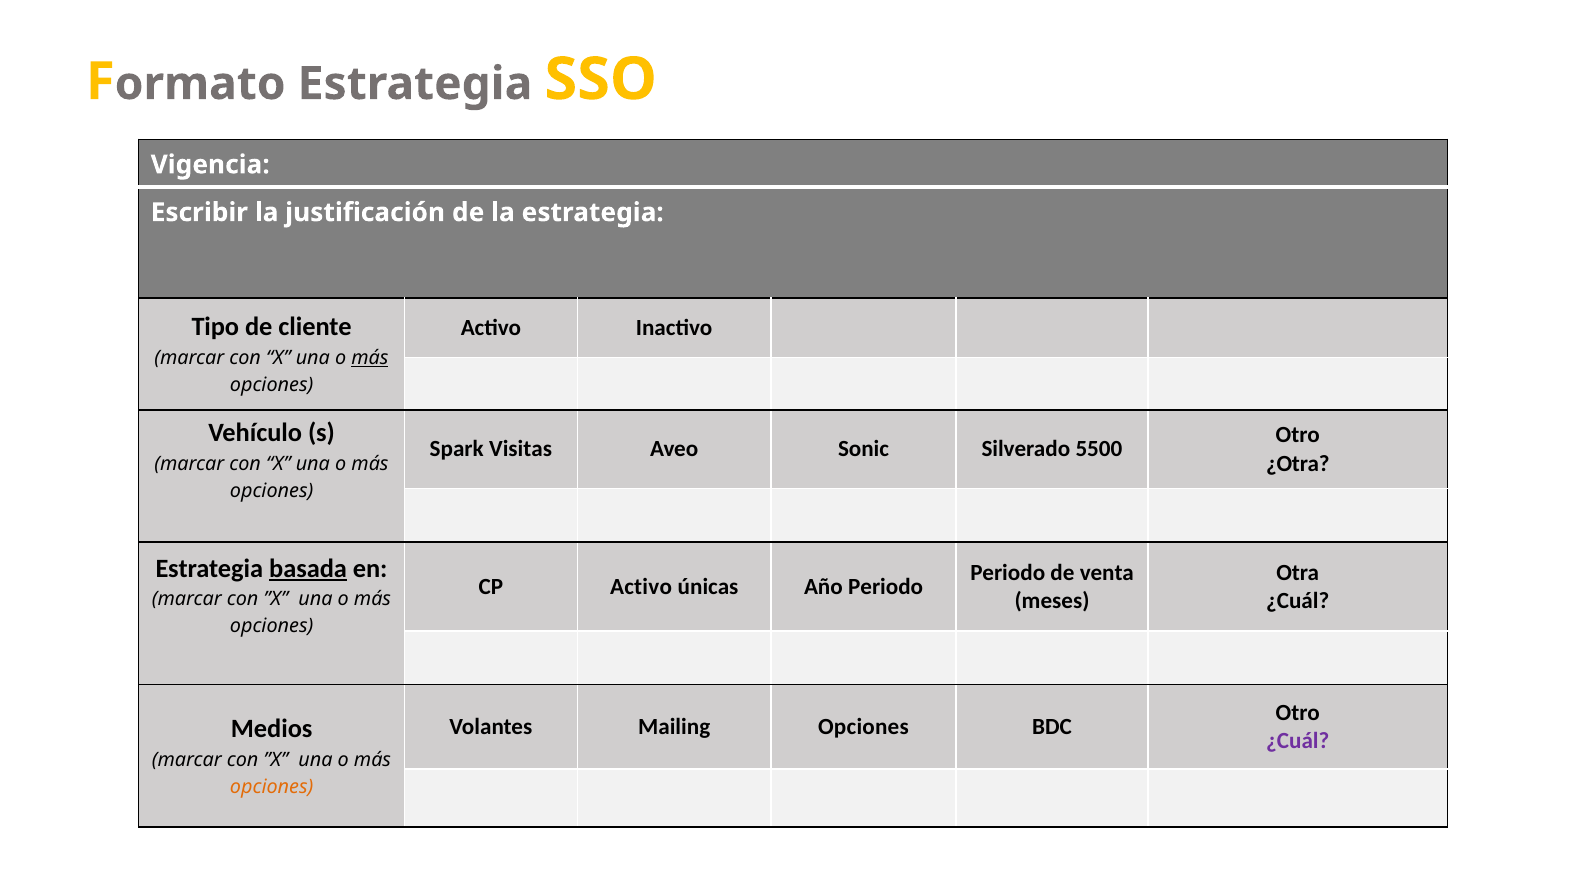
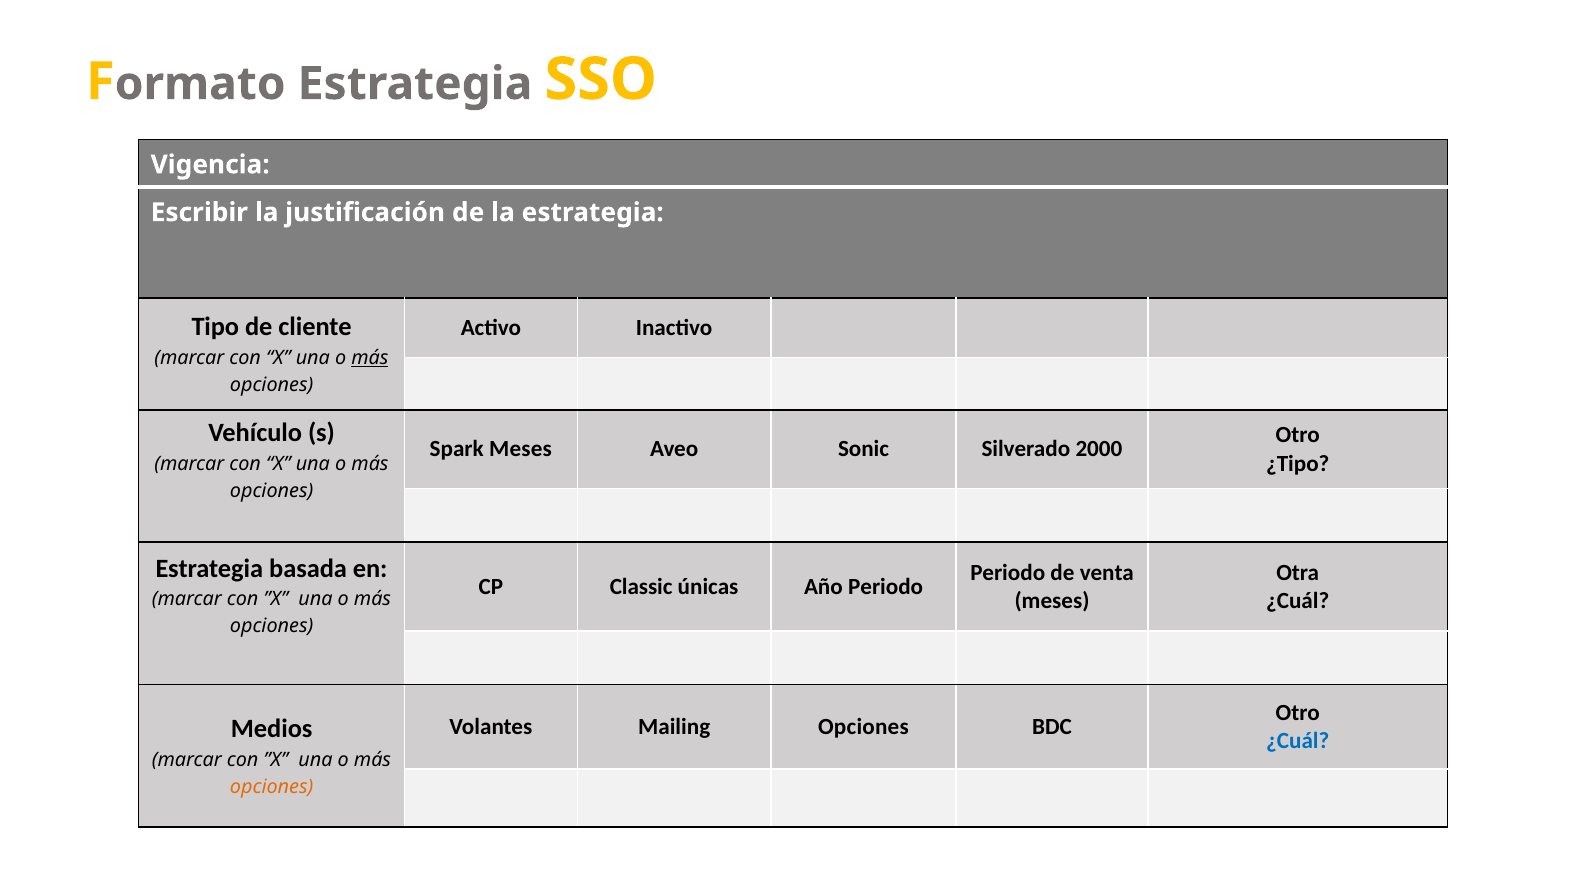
Spark Visitas: Visitas -> Meses (521, 449)
5500: 5500 -> 2000 (1099, 449)
¿Otra: ¿Otra -> ¿Tipo (1298, 463)
basada underline: present -> none (308, 569)
CP Activo: Activo -> Classic (641, 587)
¿Cuál colour: purple -> blue (1298, 741)
